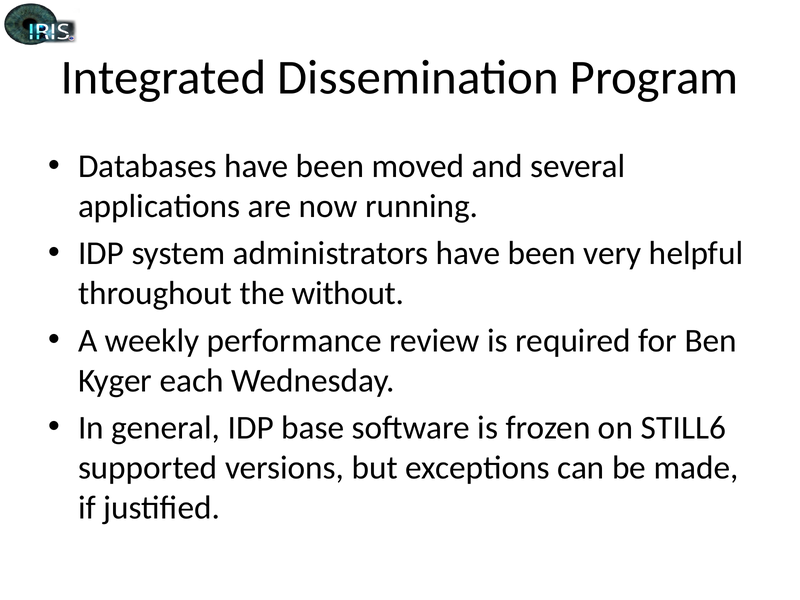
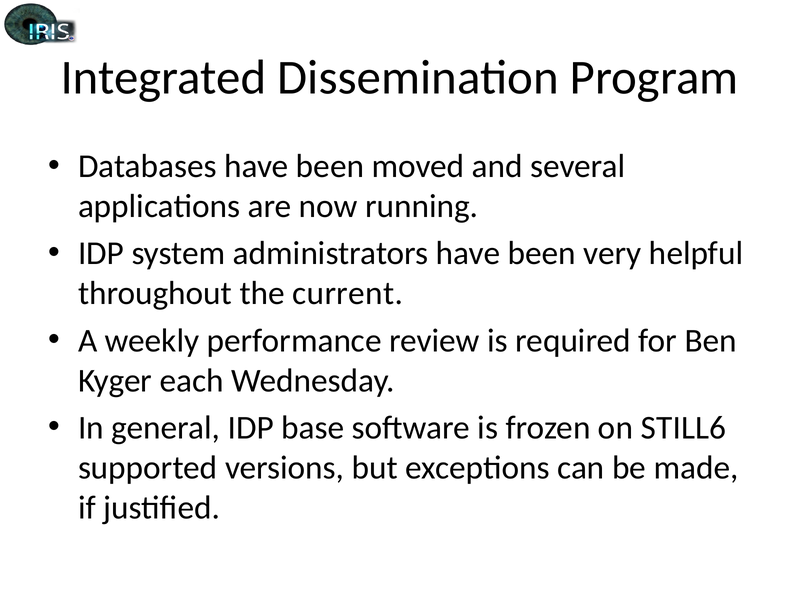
without: without -> current (348, 293)
